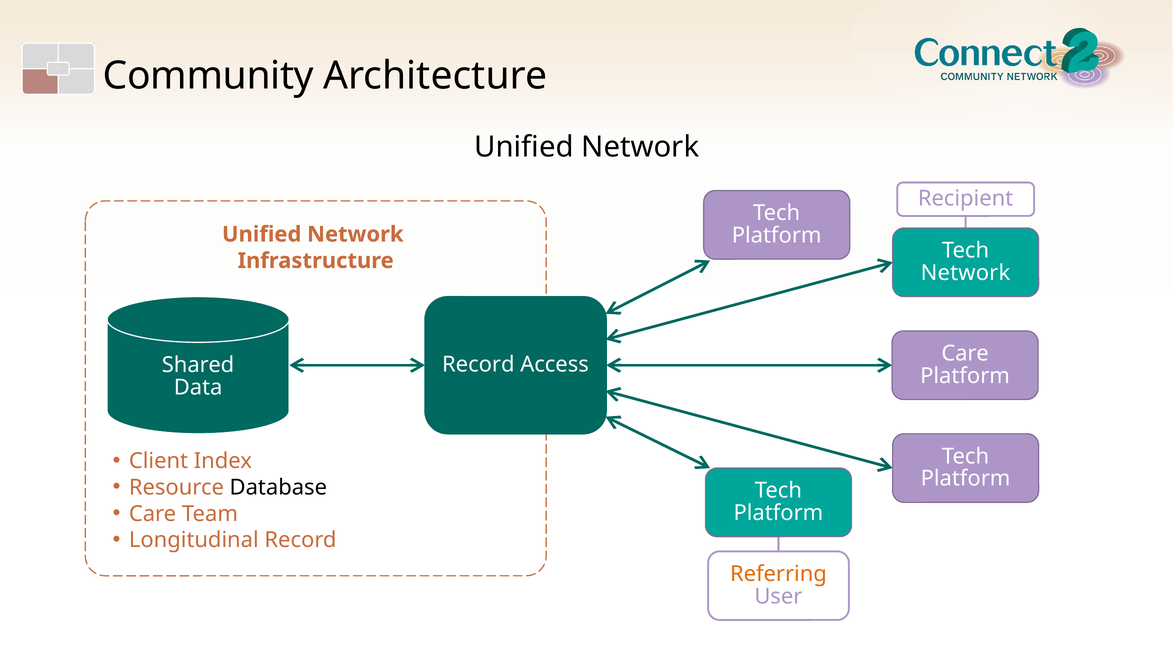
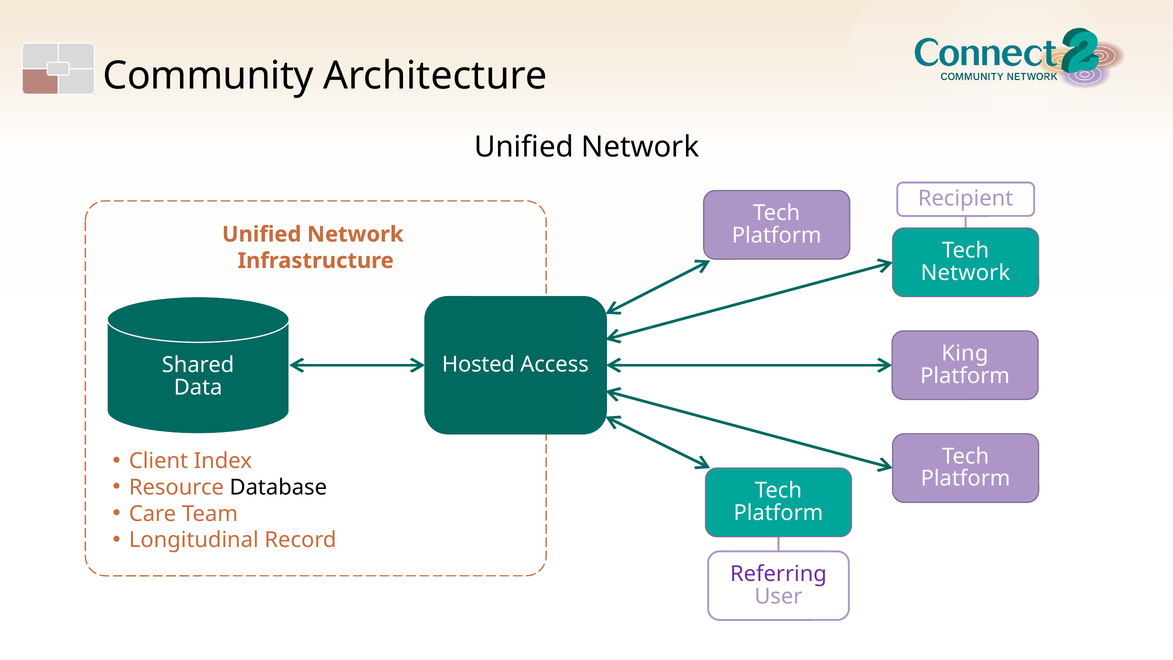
Care: Care -> King (965, 353)
Record: Record -> Hosted (478, 365)
Referring colour: orange -> purple (778, 574)
